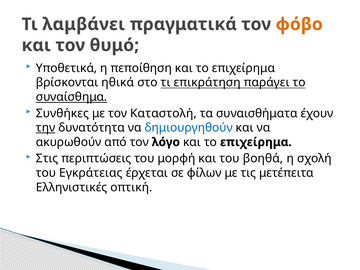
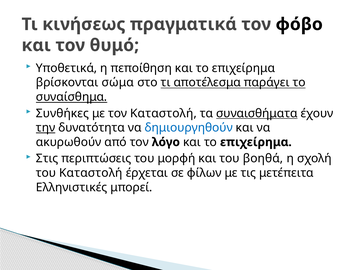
λαμβάνει: λαμβάνει -> κινήσεως (84, 24)
φόβο colour: orange -> black (299, 24)
ηθικά: ηθικά -> σώμα (118, 83)
επικράτηση: επικράτηση -> αποτέλεσμα (207, 83)
συναισθήματα underline: none -> present (257, 113)
του Εγκράτειας: Εγκράτειας -> Καταστολή (91, 173)
οπτική: οπτική -> μπορεί (131, 187)
